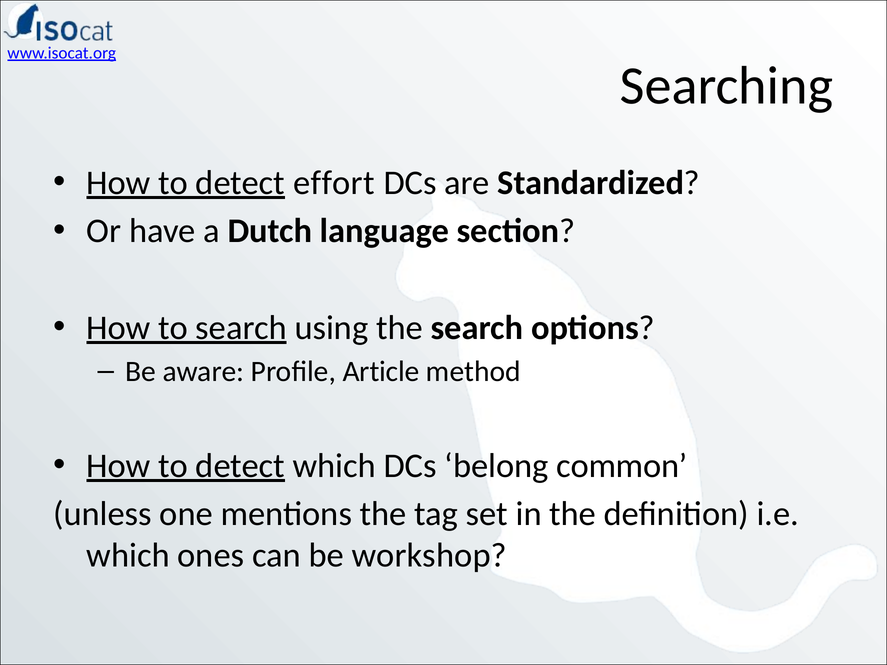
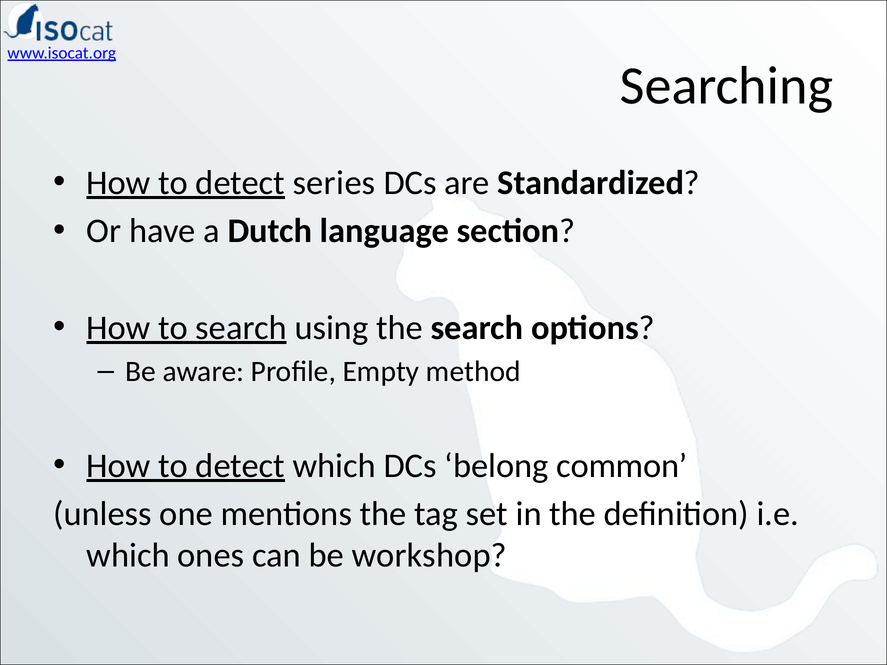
effort: effort -> series (334, 183)
Article: Article -> Empty (381, 372)
